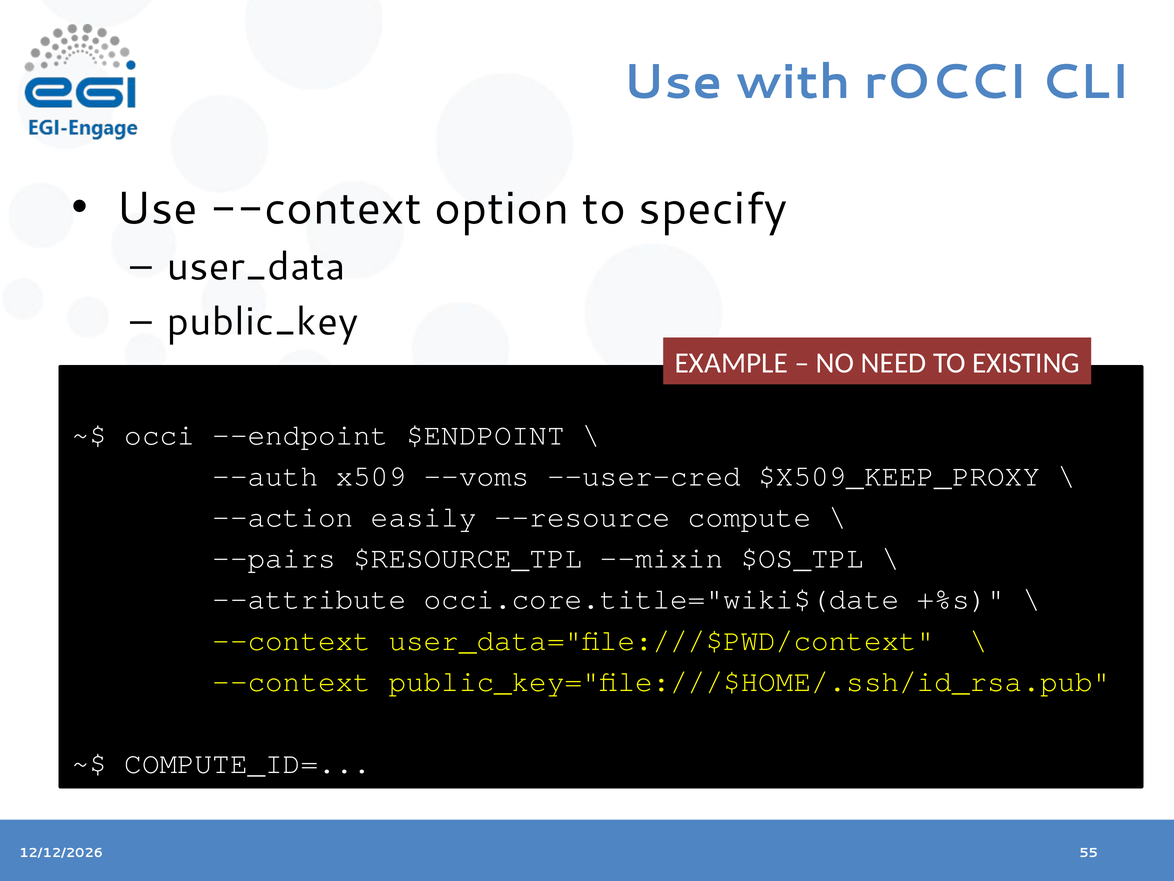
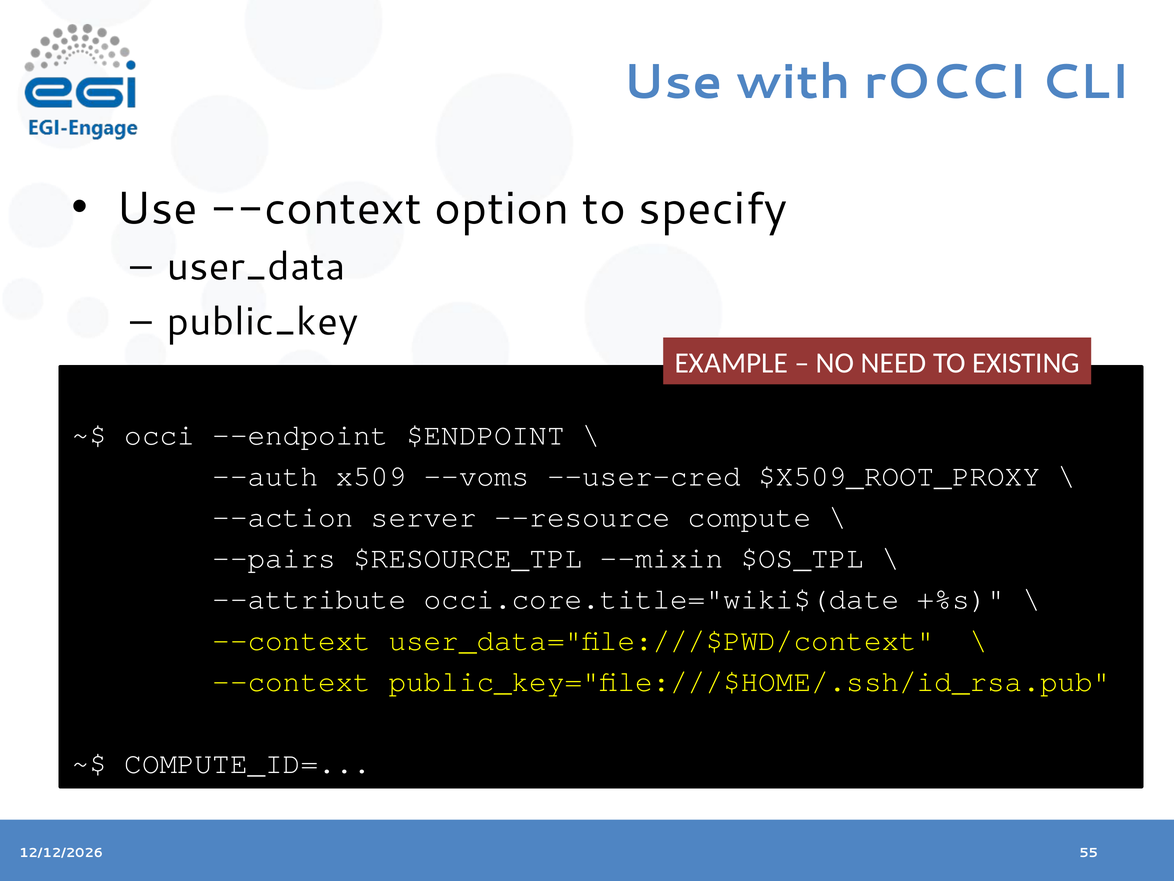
$X509_KEEP_PROXY: $X509_KEEP_PROXY -> $X509_ROOT_PROXY (899, 476)
easily: easily -> server (424, 517)
